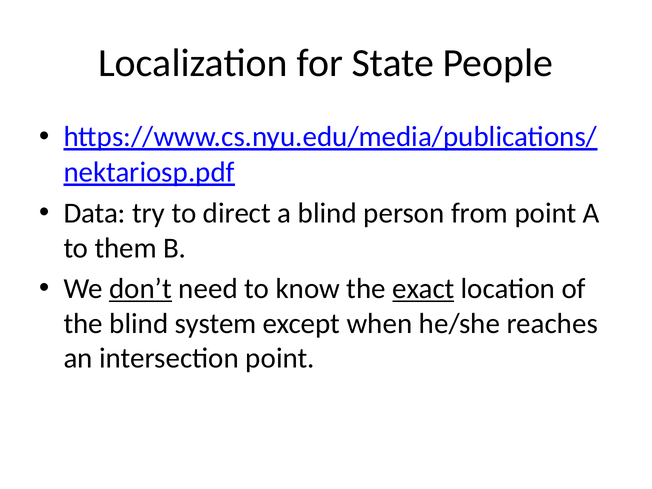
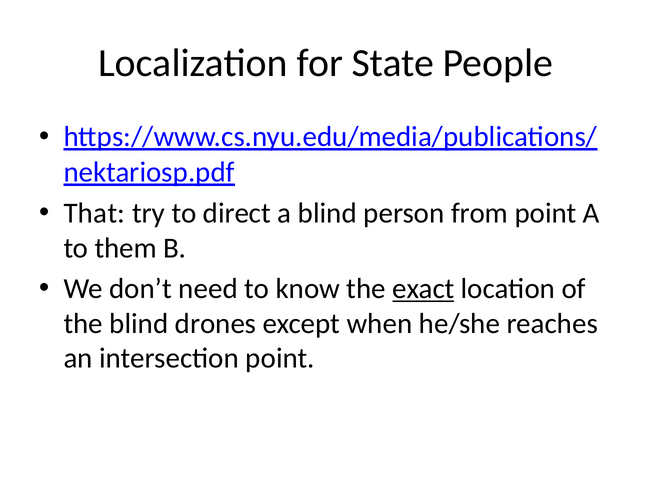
Data: Data -> That (94, 213)
don’t underline: present -> none (141, 289)
system: system -> drones (216, 324)
